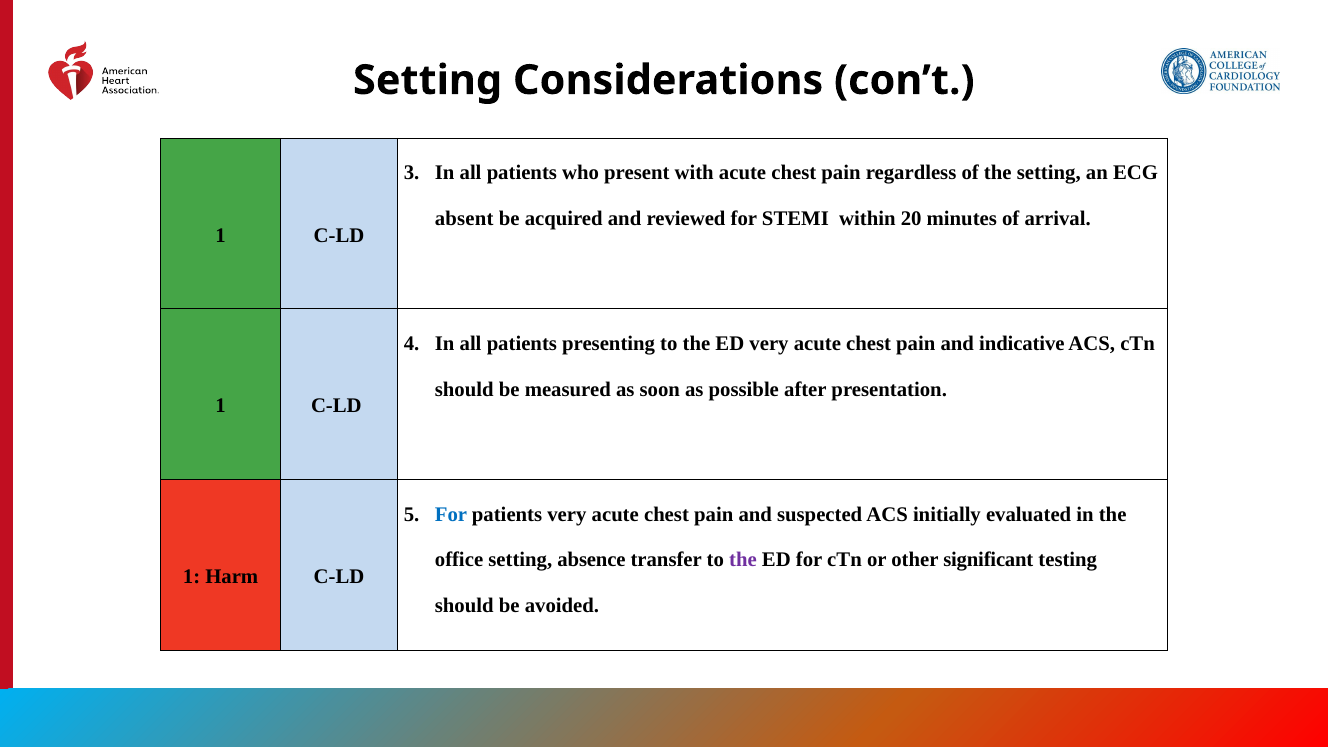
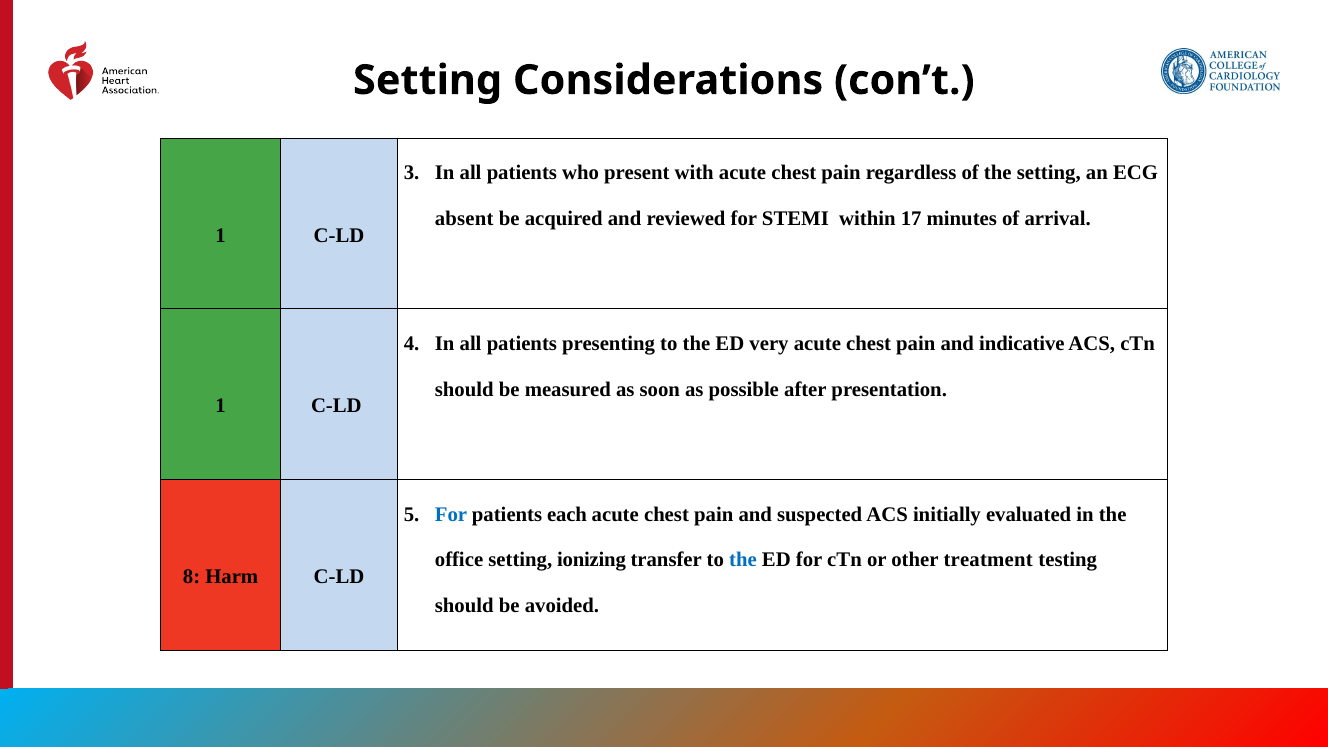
20: 20 -> 17 (911, 219)
patients very: very -> each (567, 514)
absence: absence -> ionizing (592, 560)
the colour: purple -> blue (743, 560)
significant: significant -> treatment (988, 560)
1: 1 -> 8 (192, 577)
